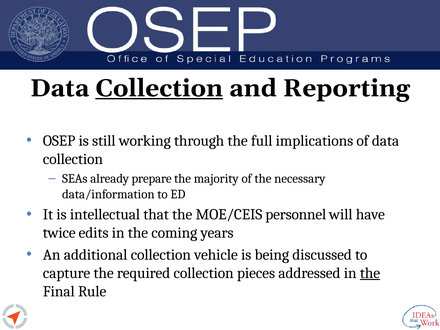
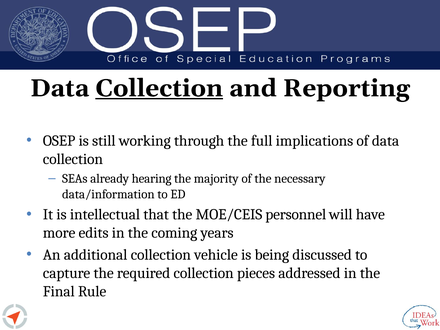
prepare: prepare -> hearing (152, 179)
twice: twice -> more (59, 233)
the underline: present -> none (370, 273)
